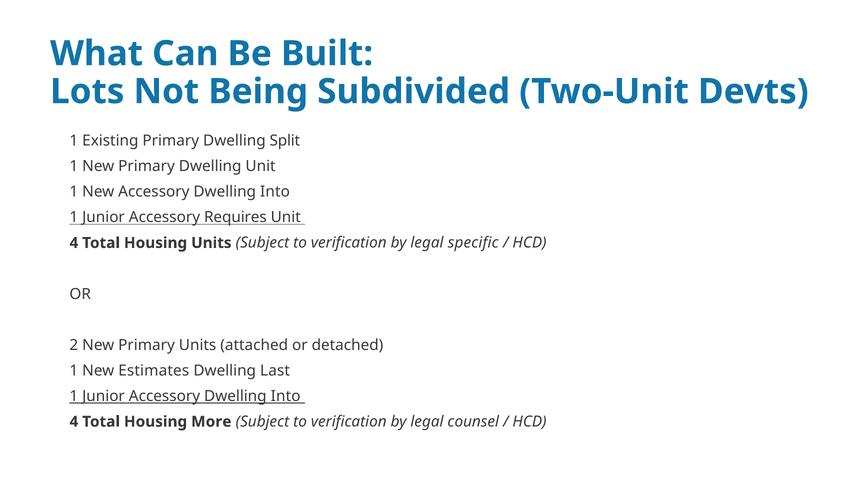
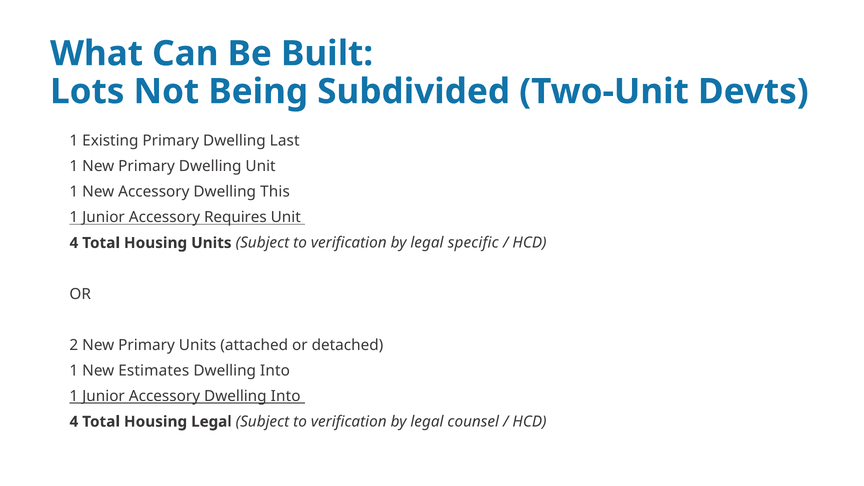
Split: Split -> Last (285, 141)
New Accessory Dwelling Into: Into -> This (275, 192)
Last: Last -> Into (275, 371)
Housing More: More -> Legal (211, 422)
